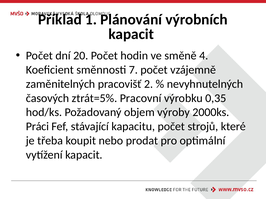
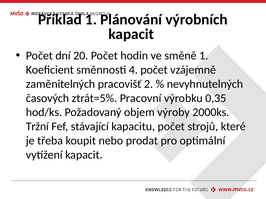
směně 4: 4 -> 1 (204, 56)
7: 7 -> 4 (133, 70)
Práci: Práci -> Tržní (37, 127)
